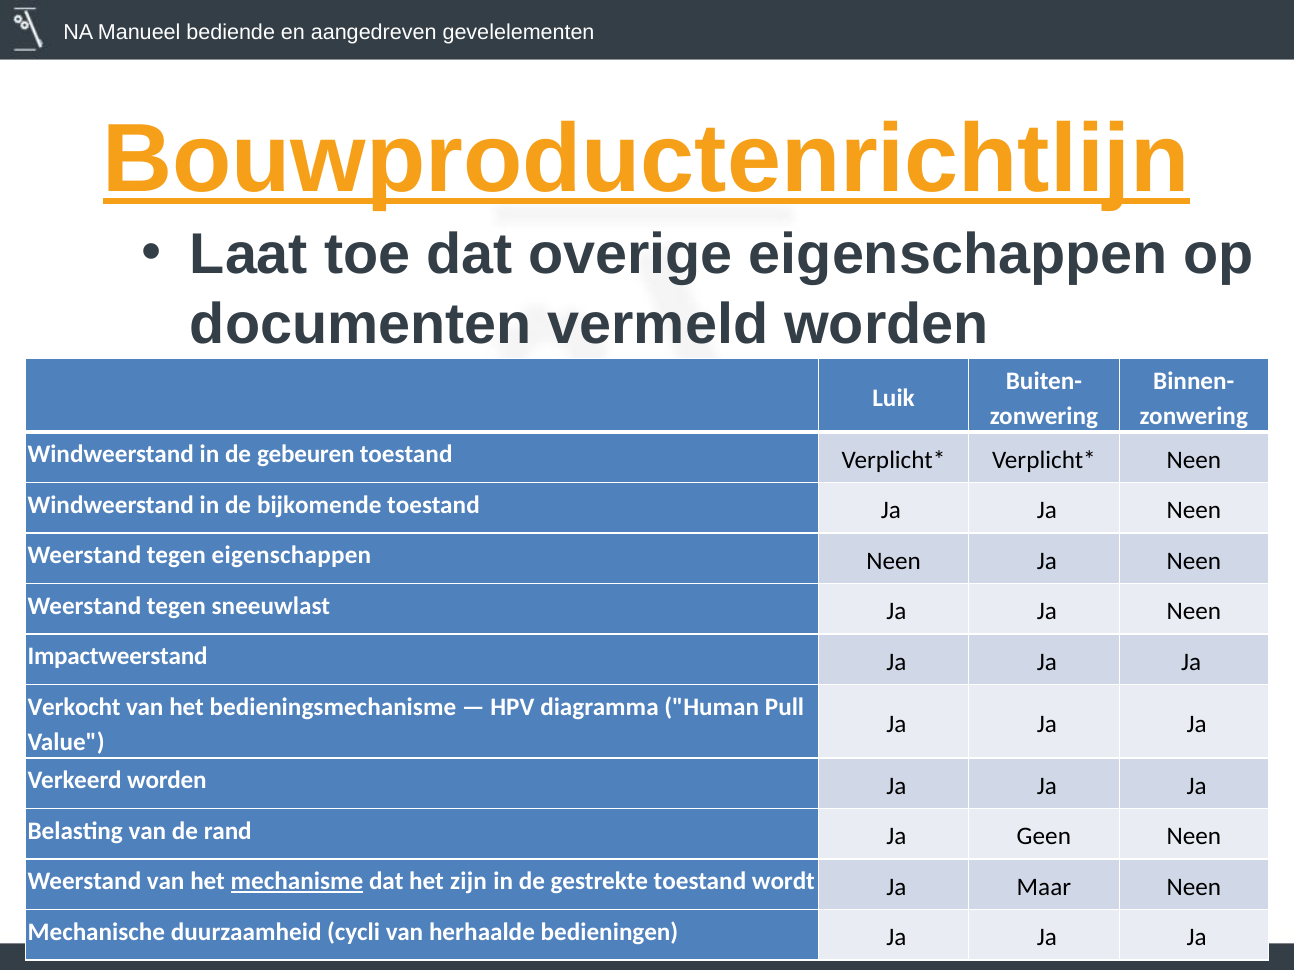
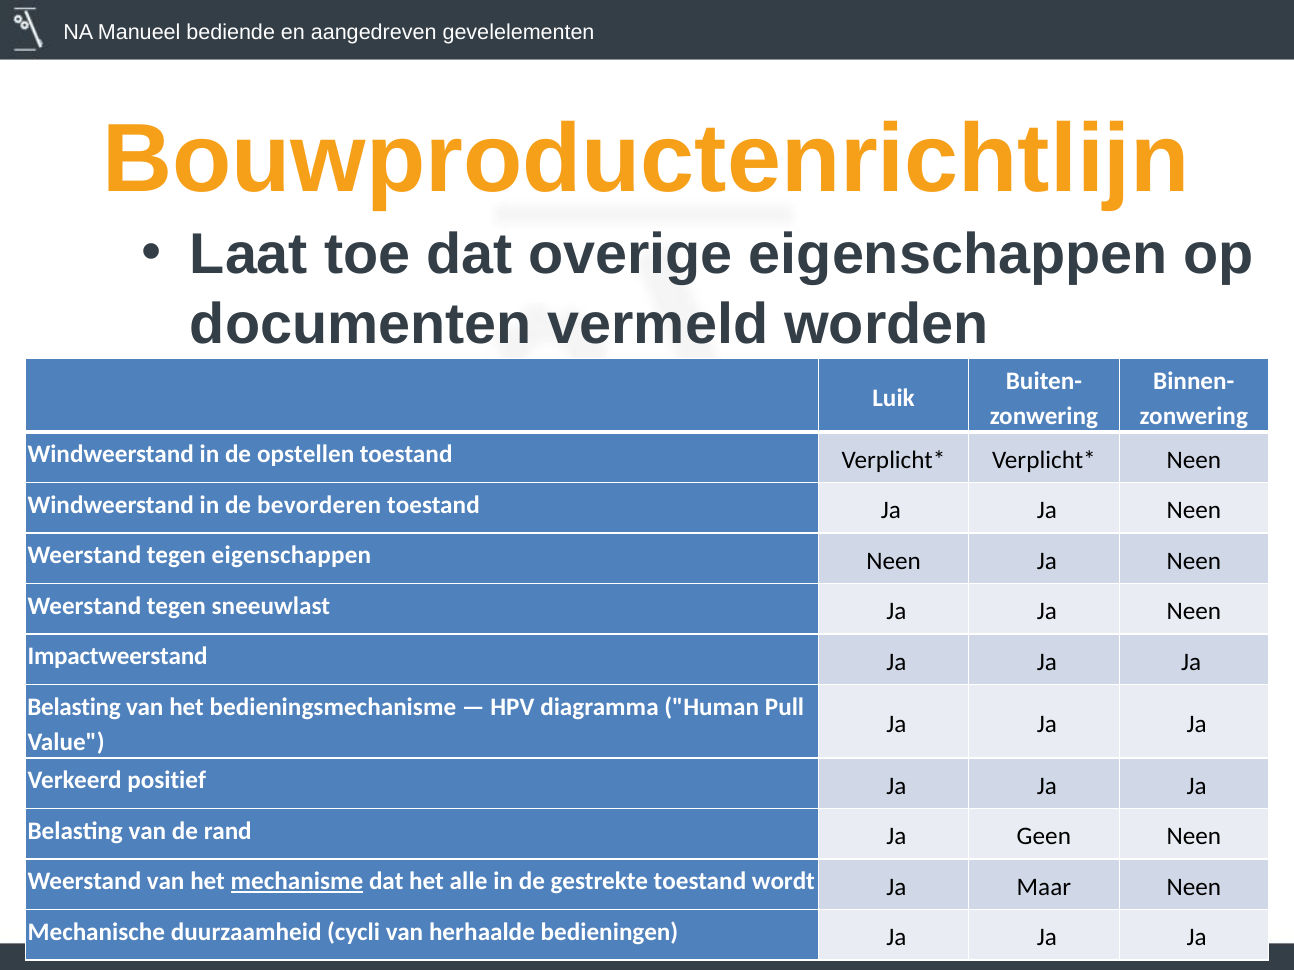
Bouwproductenrichtlijn underline: present -> none (646, 159)
gebeuren: gebeuren -> opstellen (306, 455)
bijkomende: bijkomende -> bevorderen (319, 505)
Verkocht: Verkocht -> Belasting (74, 707)
Verkeerd worden: worden -> positief (167, 781)
zijn: zijn -> alle (469, 882)
